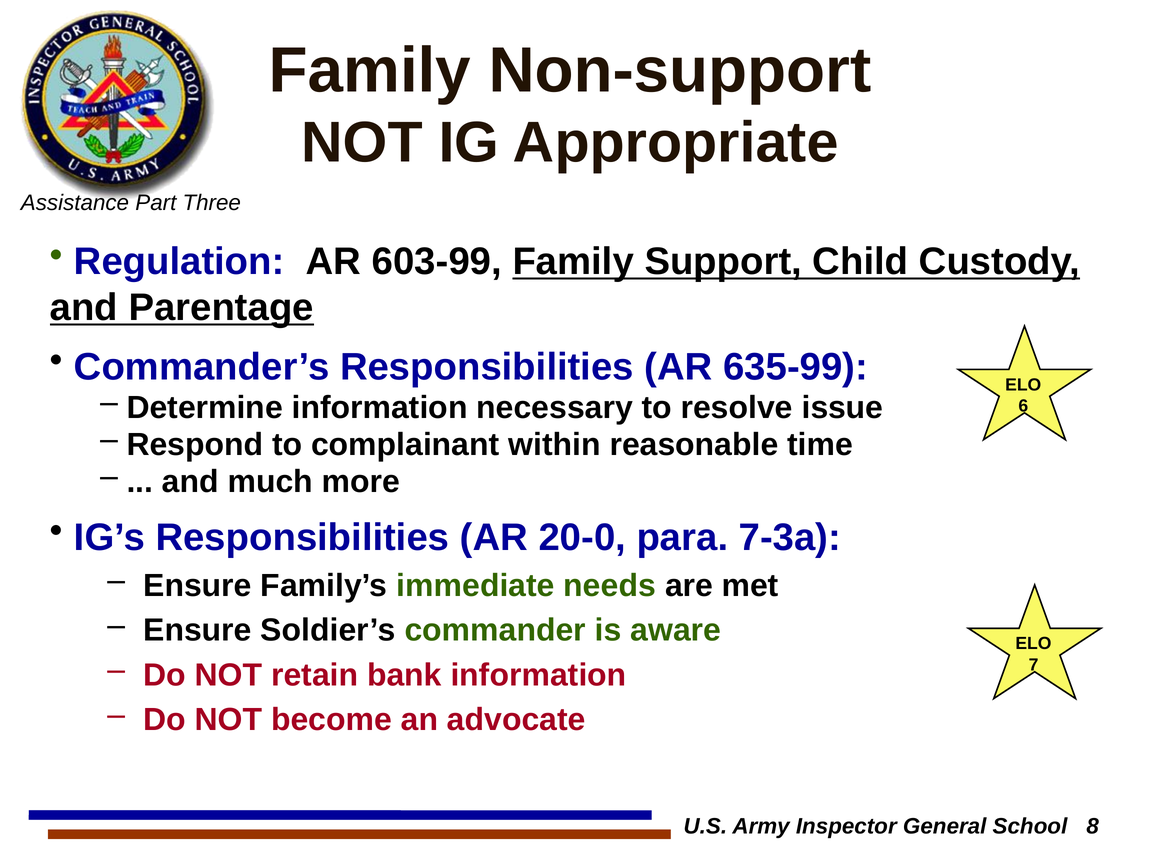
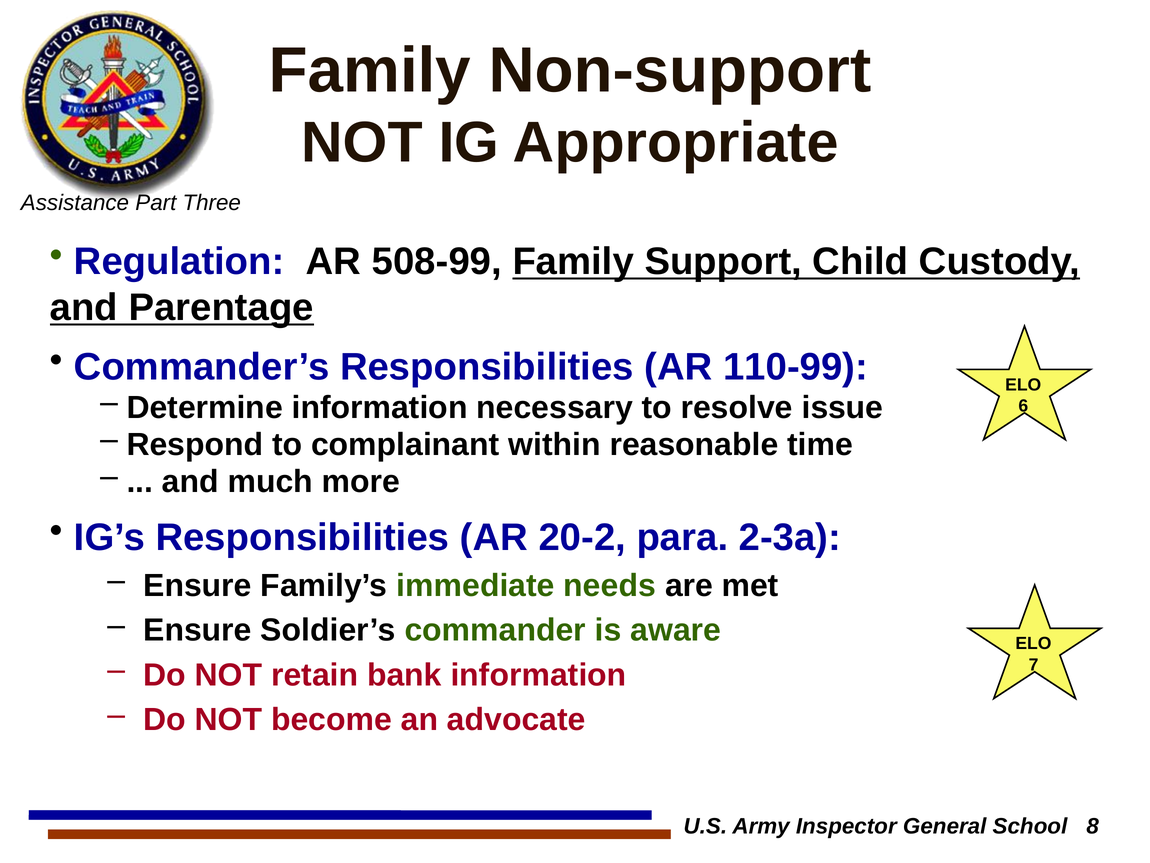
603-99: 603-99 -> 508-99 (437, 261)
635-99: 635-99 -> 110-99 (796, 367)
20-0: 20-0 -> 20-2 (582, 537)
7-3a: 7-3a -> 2-3a (790, 537)
